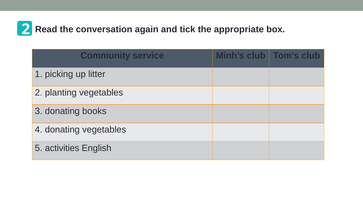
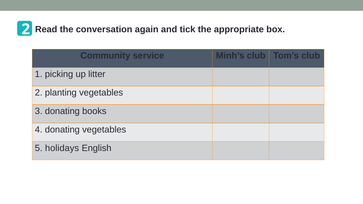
activities: activities -> holidays (62, 148)
